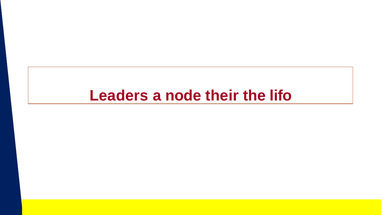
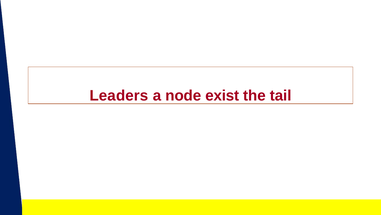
their: their -> exist (222, 95)
lifo: lifo -> tail (281, 95)
